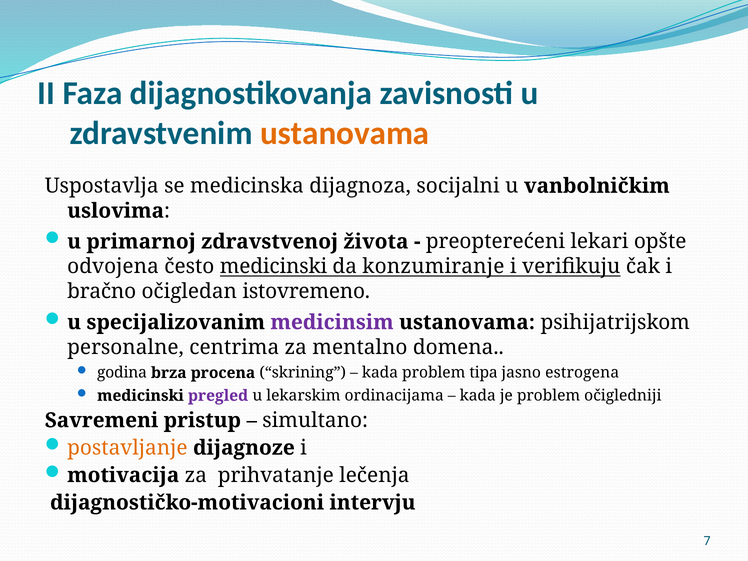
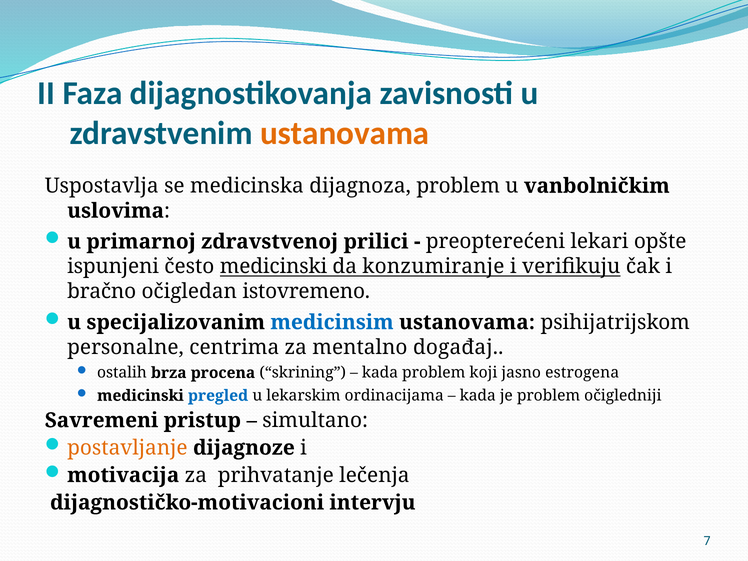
dijagnoza socijalni: socijalni -> problem (458, 186)
života: života -> prilici (376, 242)
odvojena: odvojena -> ispunjeni (113, 267)
medicinsim colour: purple -> blue (332, 322)
domena: domena -> događaj (458, 347)
godina: godina -> ostalih (122, 373)
tipa: tipa -> koji (483, 373)
pregled colour: purple -> blue (218, 396)
